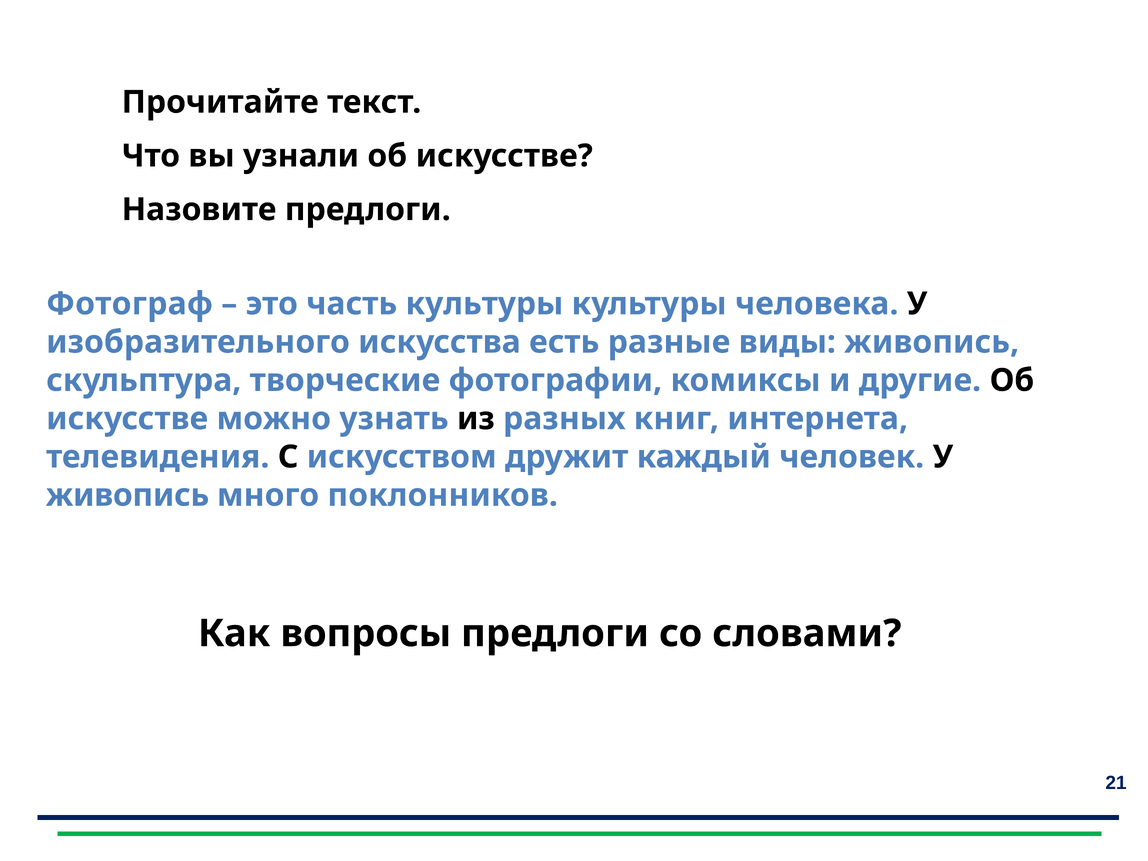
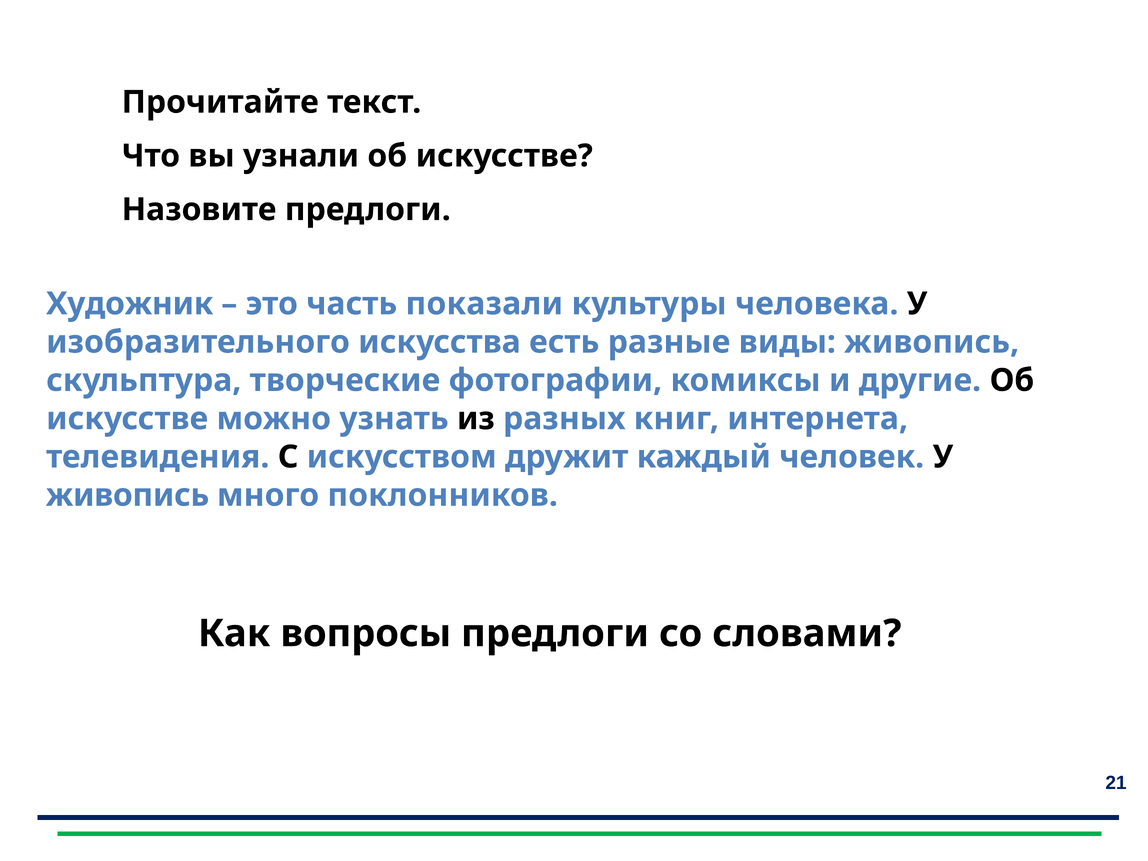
Фотограф: Фотограф -> Художник (130, 304)
часть культуры: культуры -> показали (484, 304)
